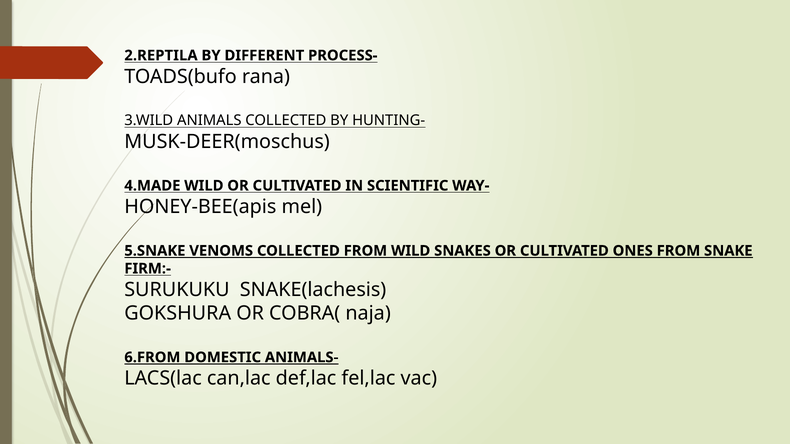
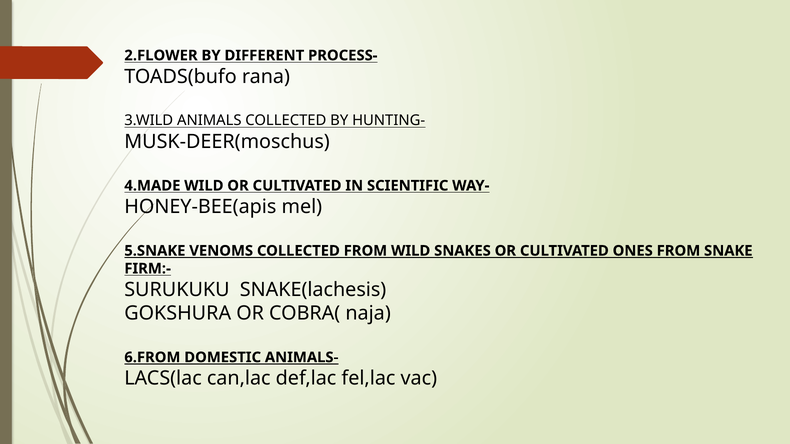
2.REPTILA: 2.REPTILA -> 2.FLOWER (161, 55)
